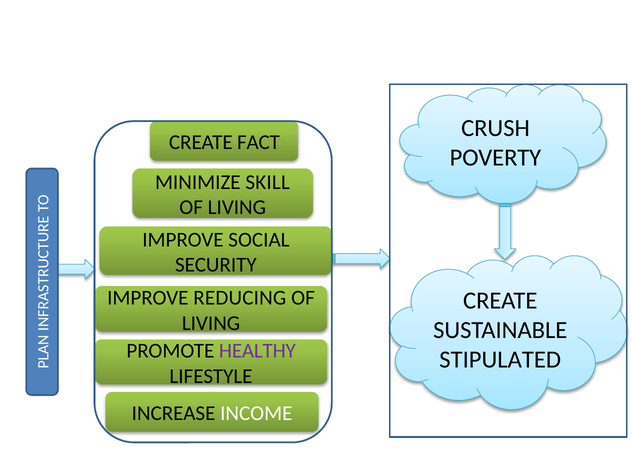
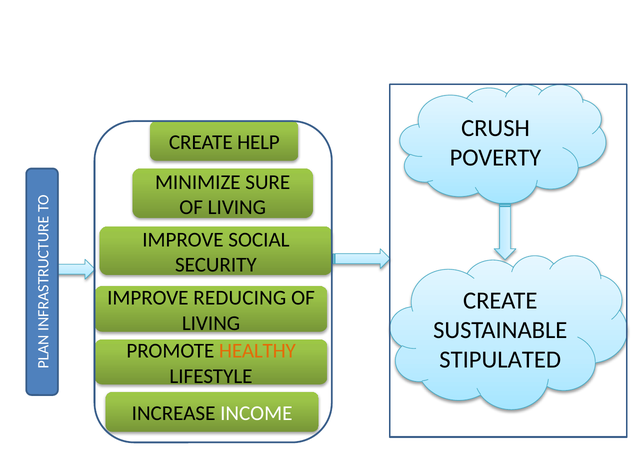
FACT: FACT -> HELP (258, 142)
SKILL: SKILL -> SURE (268, 182)
HEALTHY colour: purple -> orange (257, 351)
